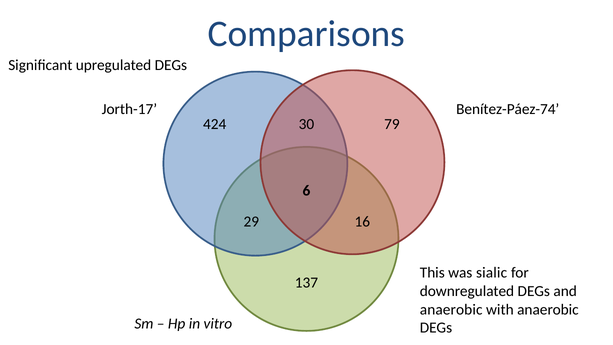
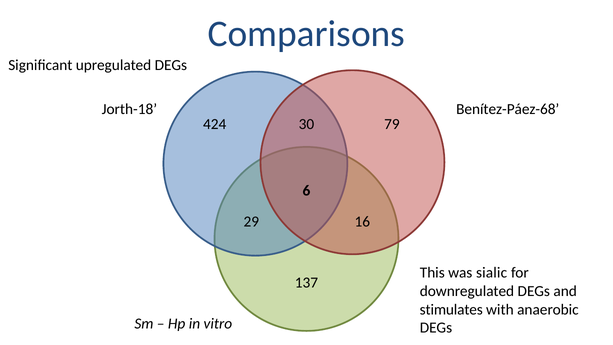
Jorth-17: Jorth-17 -> Jorth-18 (129, 109)
Benítez-Páez-74: Benítez-Páez-74 -> Benítez-Páez-68 (508, 109)
anaerobic: anaerobic -> stimulates (451, 309)
